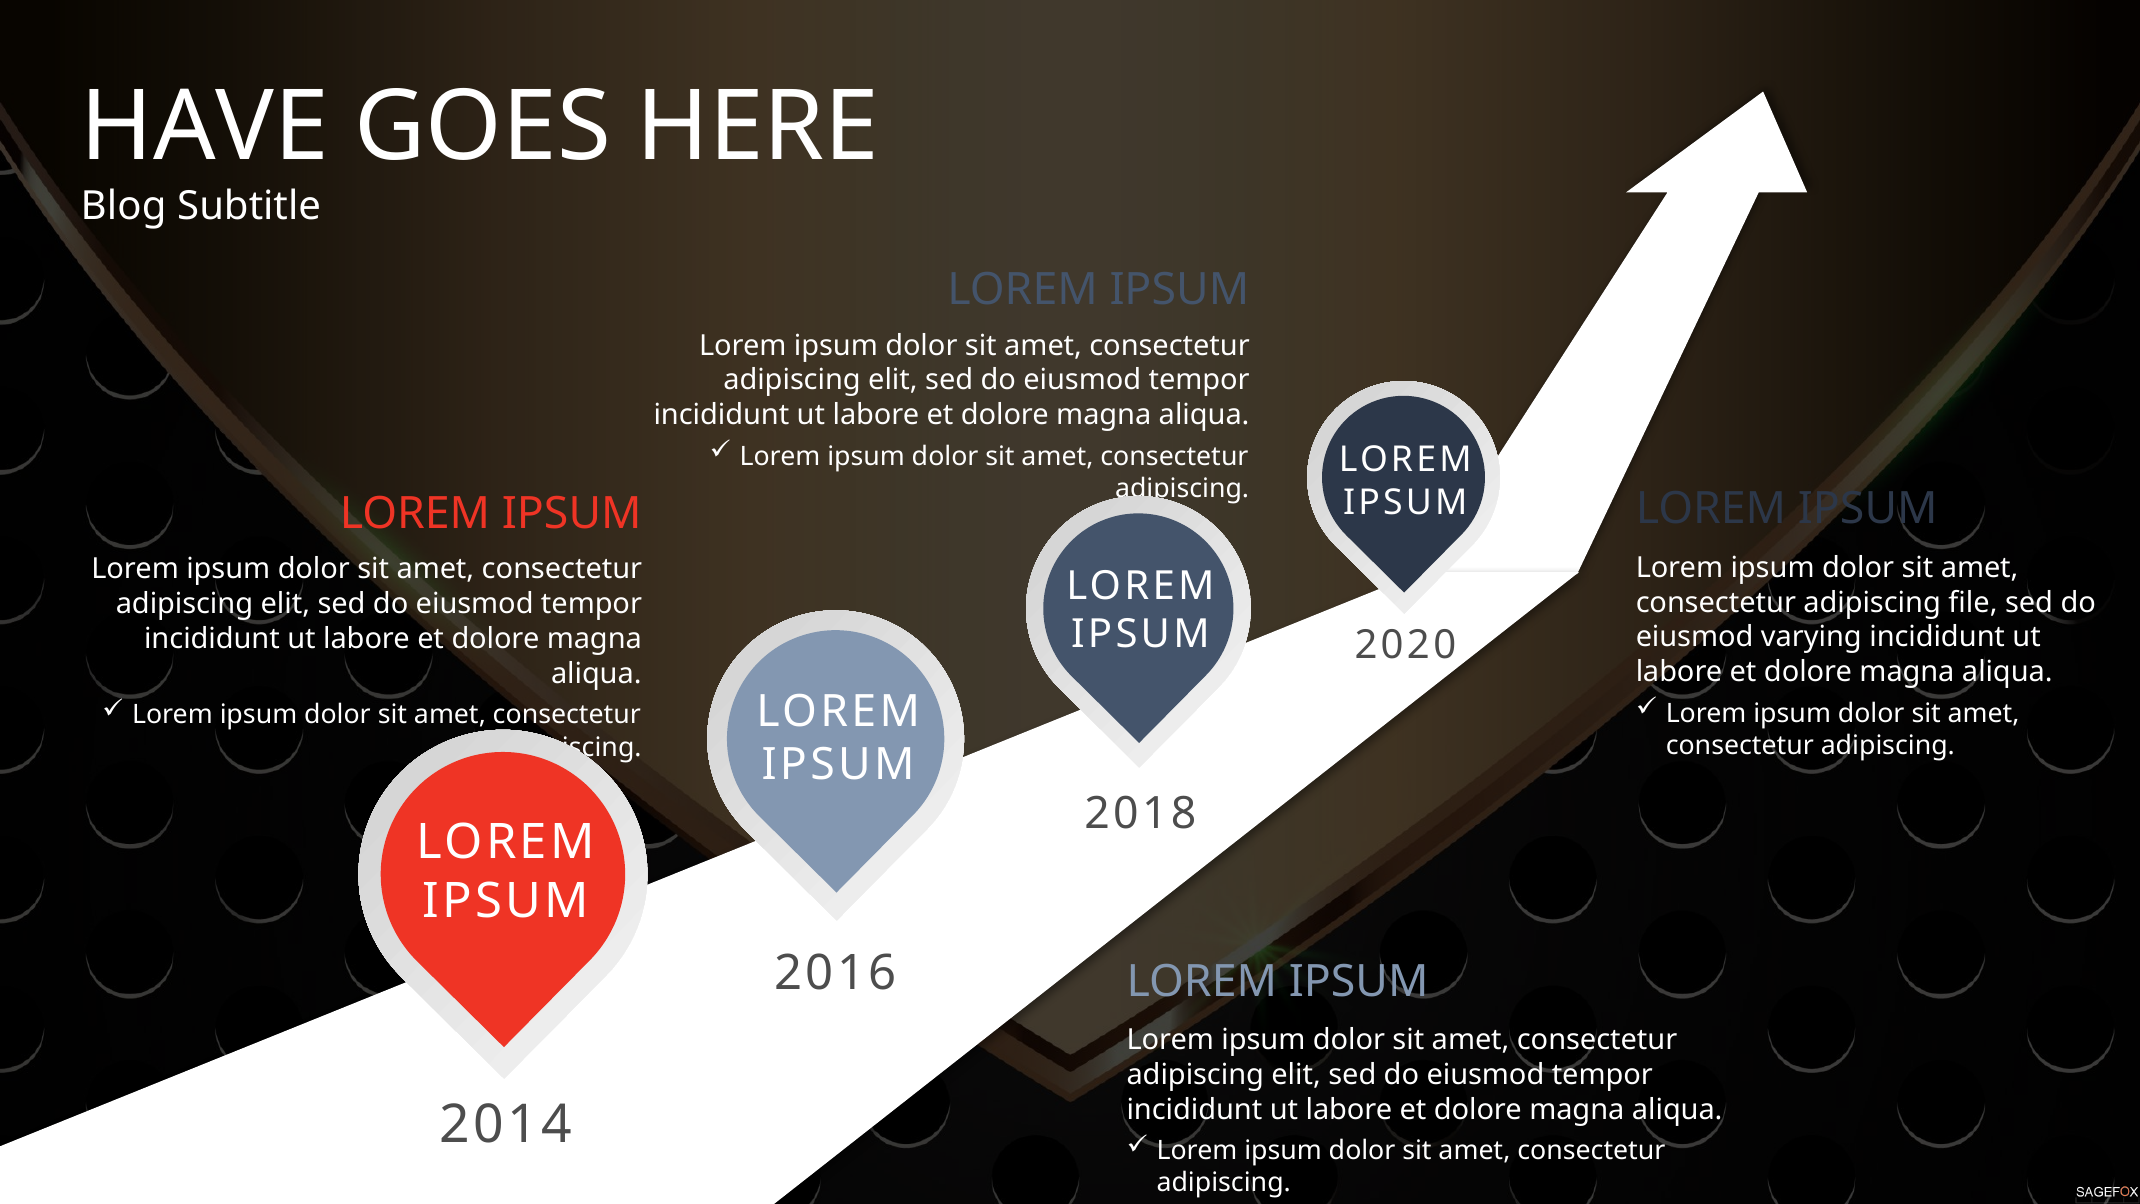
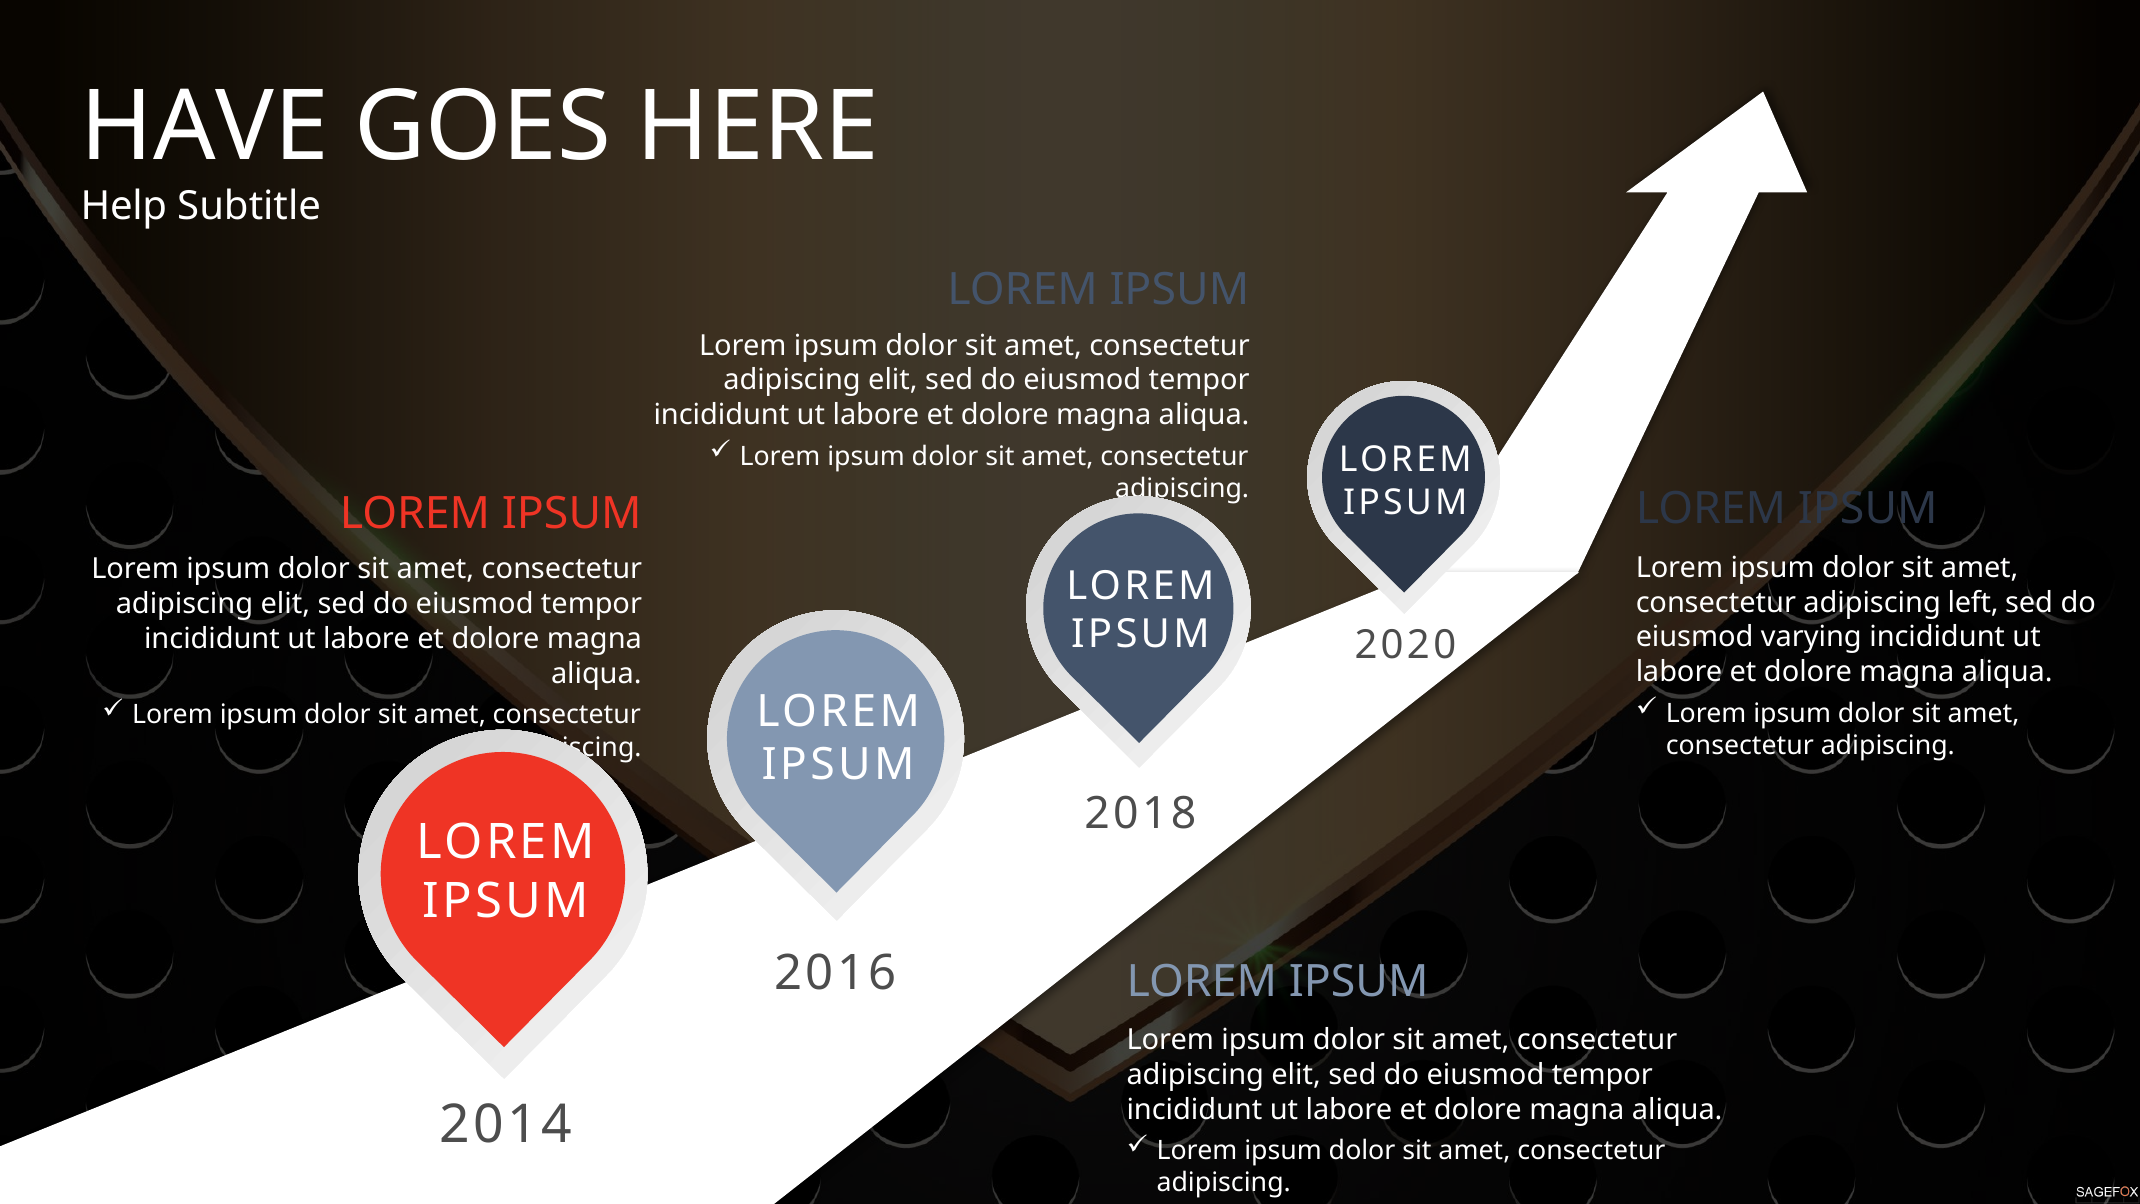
Blog: Blog -> Help (124, 206)
file: file -> left (1973, 602)
